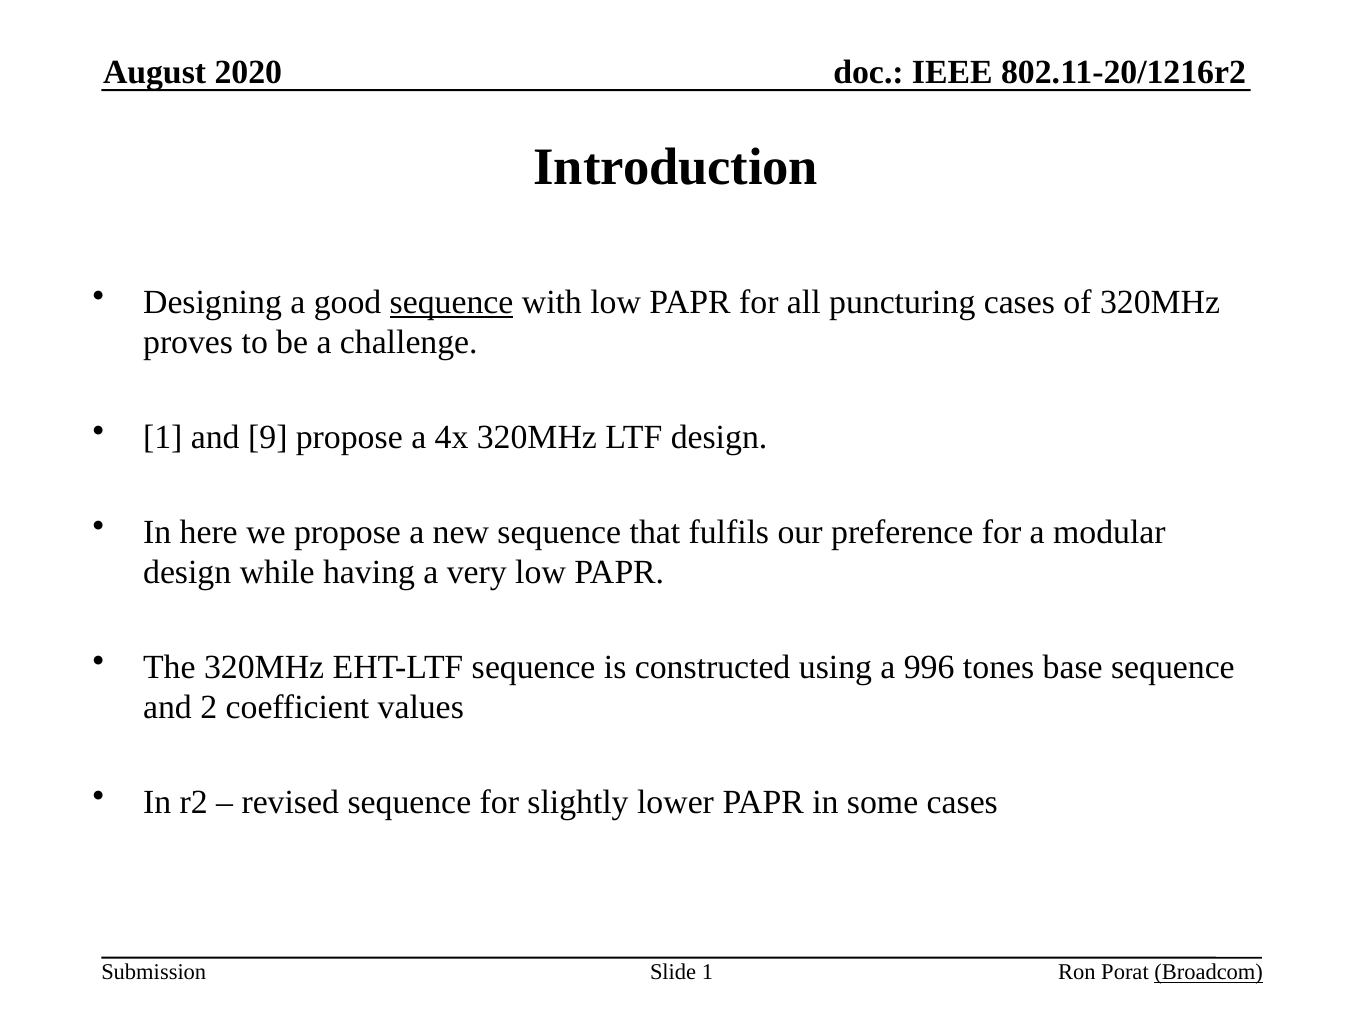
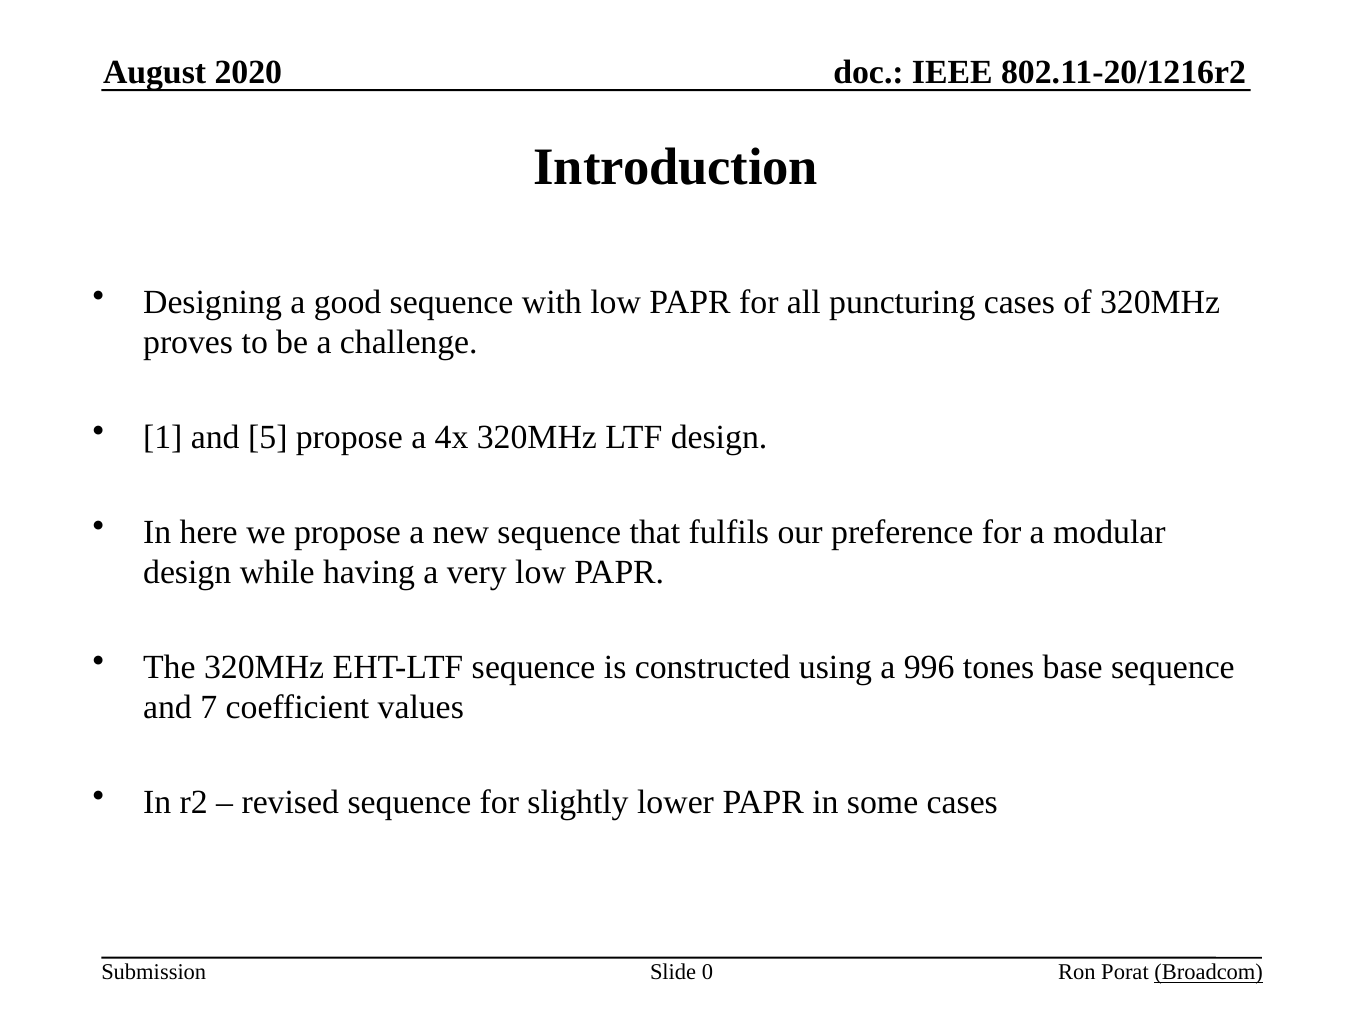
sequence underline: present -> none (452, 302)
9: 9 -> 5 (268, 437)
2: 2 -> 7 (209, 708)
Slide 1: 1 -> 0 (707, 973)
